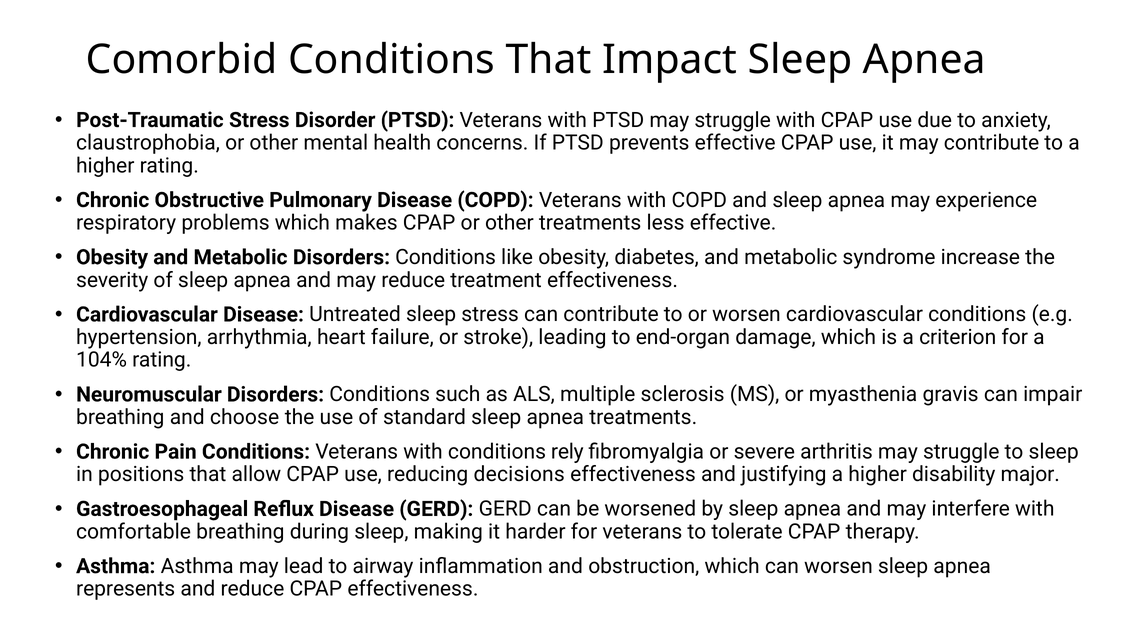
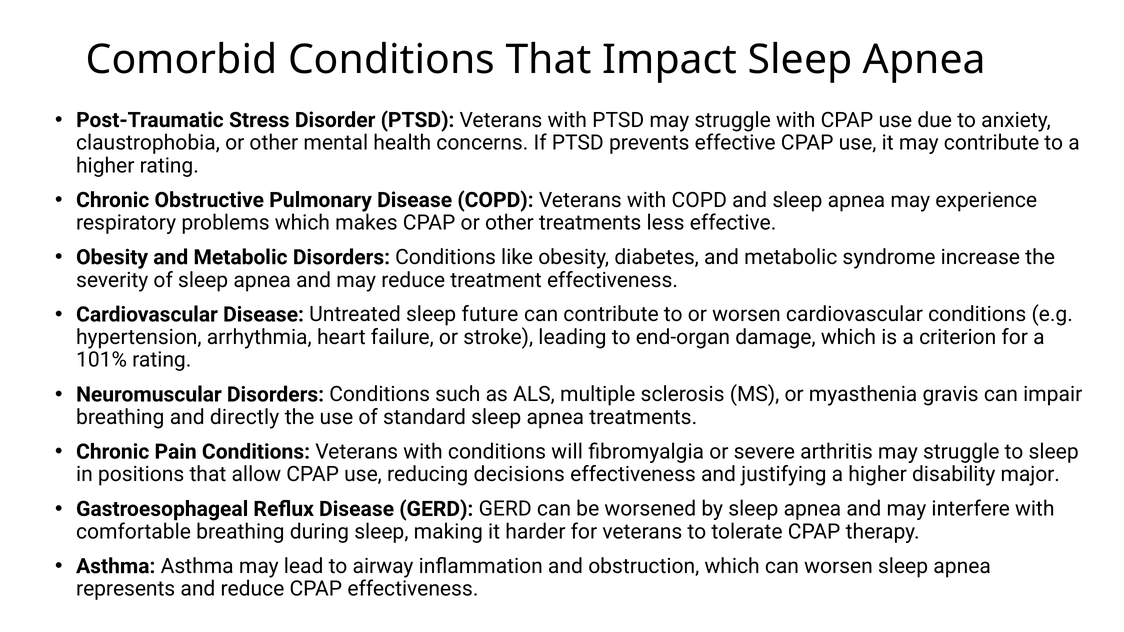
sleep stress: stress -> future (490, 315)
104%: 104% -> 101% (102, 360)
choose: choose -> directly (245, 417)
rely: rely -> will (567, 452)
